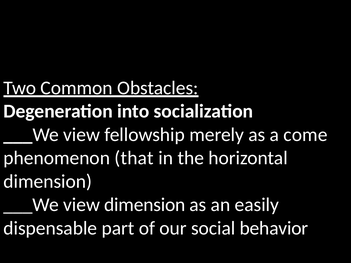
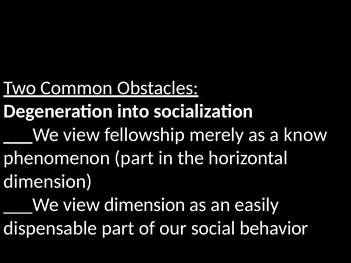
come: come -> know (305, 135)
phenomenon that: that -> part (134, 158)
